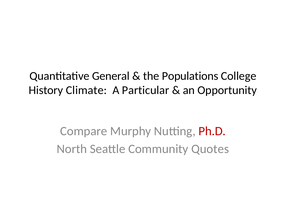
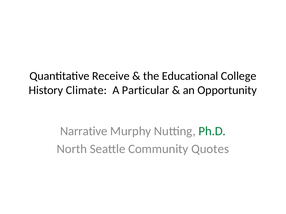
General: General -> Receive (111, 76)
Populations: Populations -> Educational (190, 76)
Compare: Compare -> Narrative (84, 131)
Ph.D colour: red -> green (212, 131)
